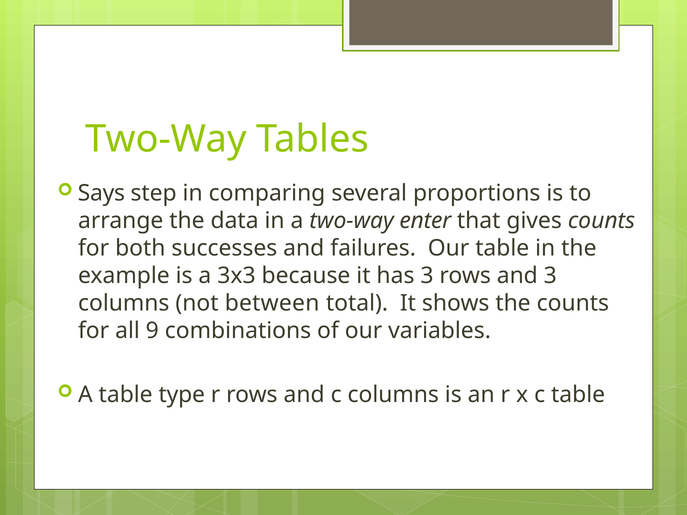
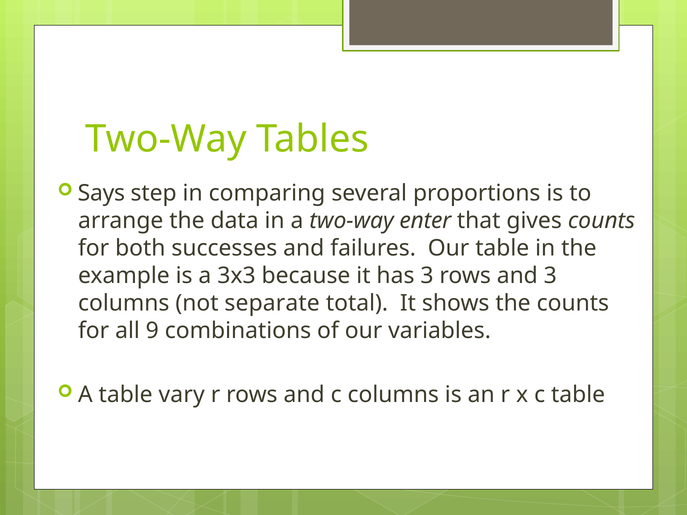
between: between -> separate (272, 303)
type: type -> vary (182, 395)
